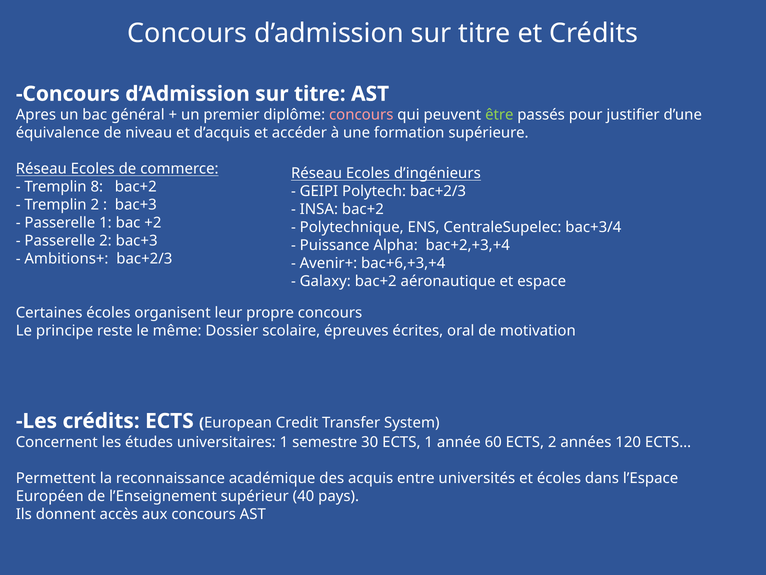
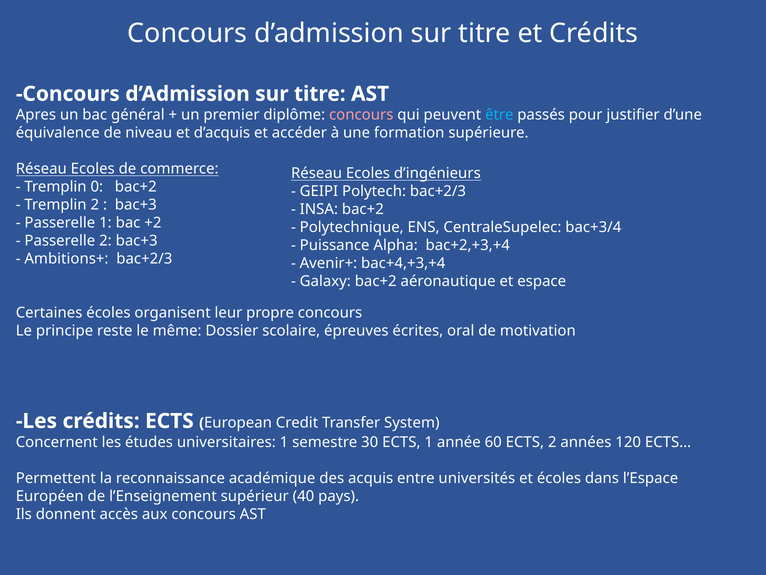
être colour: light green -> light blue (499, 115)
8: 8 -> 0 (97, 187)
bac+6,+3,+4: bac+6,+3,+4 -> bac+4,+3,+4 (403, 263)
